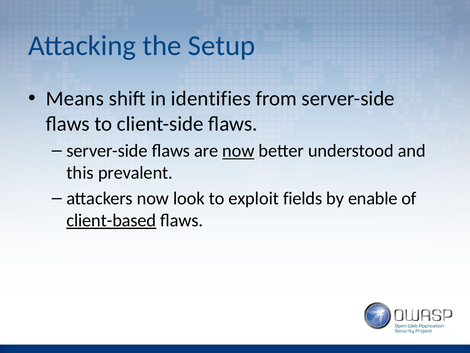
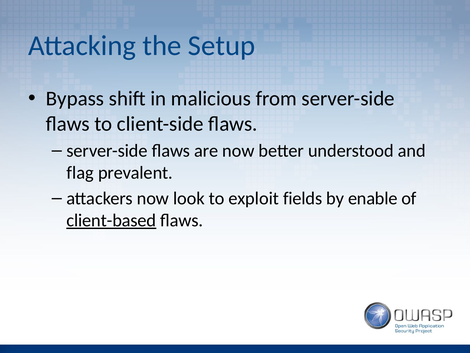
Means: Means -> Bypass (75, 99)
identifies: identifies -> malicious (211, 99)
now underline: present -> none (238, 151)
this: this -> flag (80, 173)
